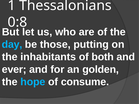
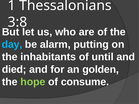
0:8: 0:8 -> 3:8 (17, 22)
those: those -> alarm (55, 45)
both: both -> until (103, 57)
ever: ever -> died (14, 70)
hope colour: light blue -> light green (33, 82)
